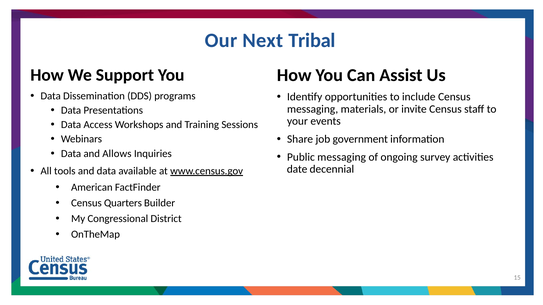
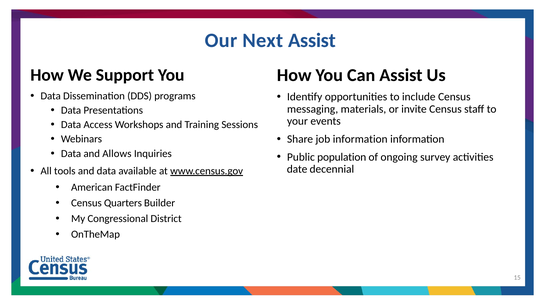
Next Tribal: Tribal -> Assist (312, 41)
job government: government -> information (360, 139)
Public messaging: messaging -> population (342, 157)
